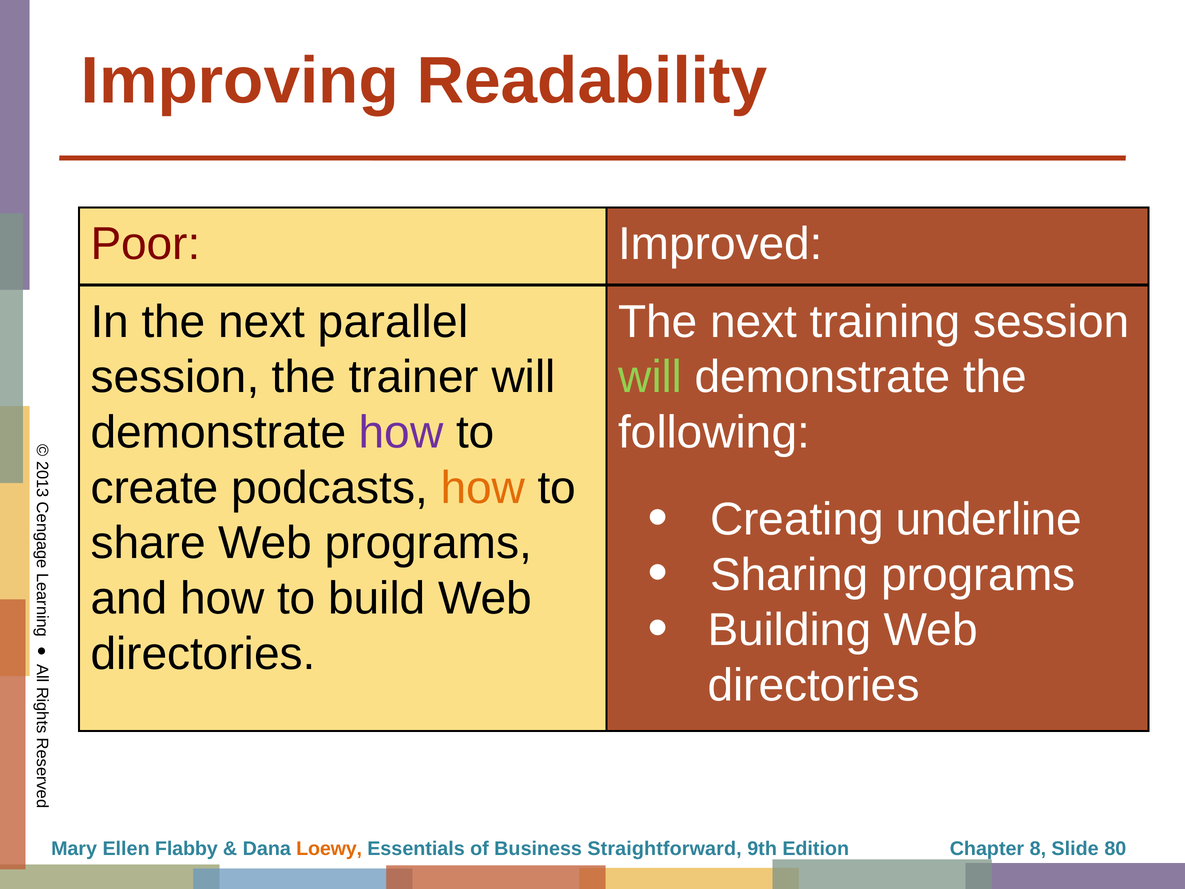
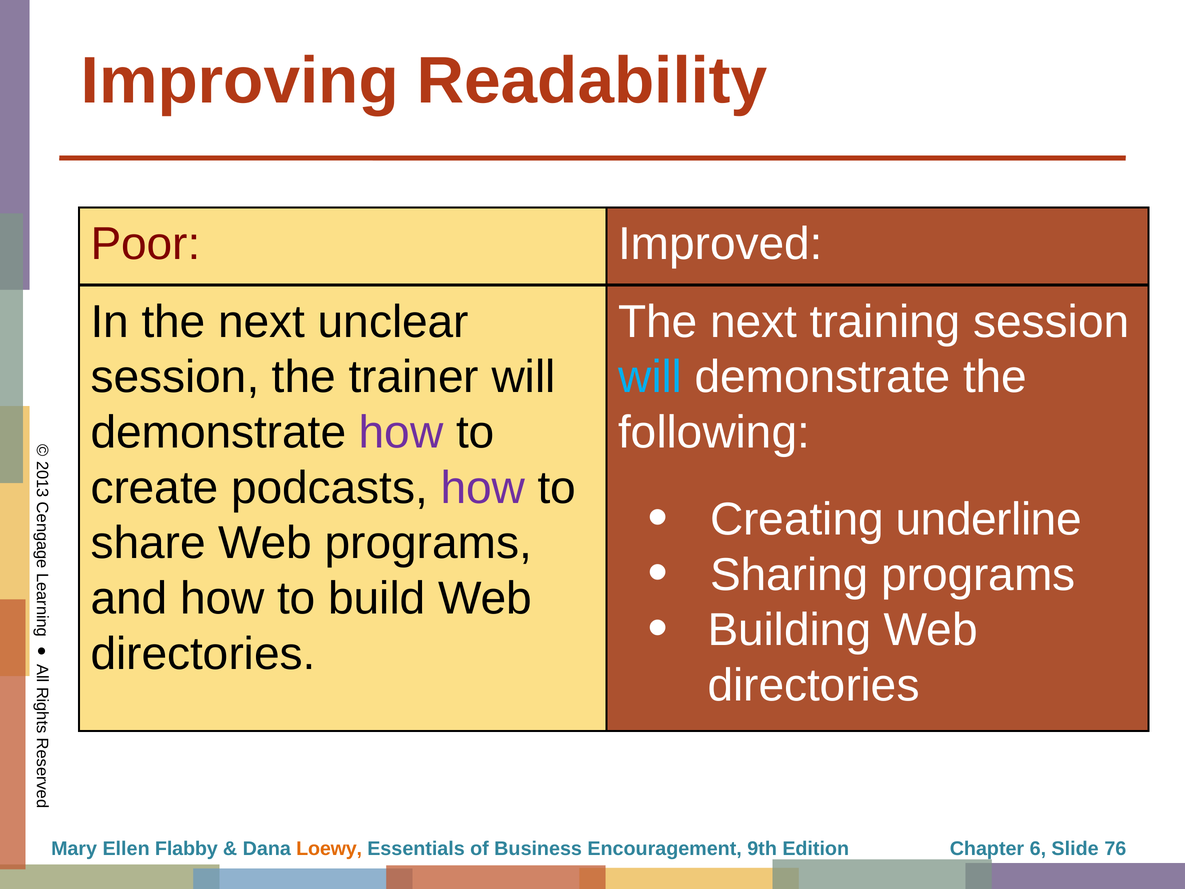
parallel: parallel -> unclear (393, 322)
will colour: light green -> light blue (650, 377)
how colour: orange -> purple (483, 488)
Straightforward: Straightforward -> Encouragement (665, 849)
8: 8 -> 6 (1038, 849)
80: 80 -> 76 (1115, 849)
